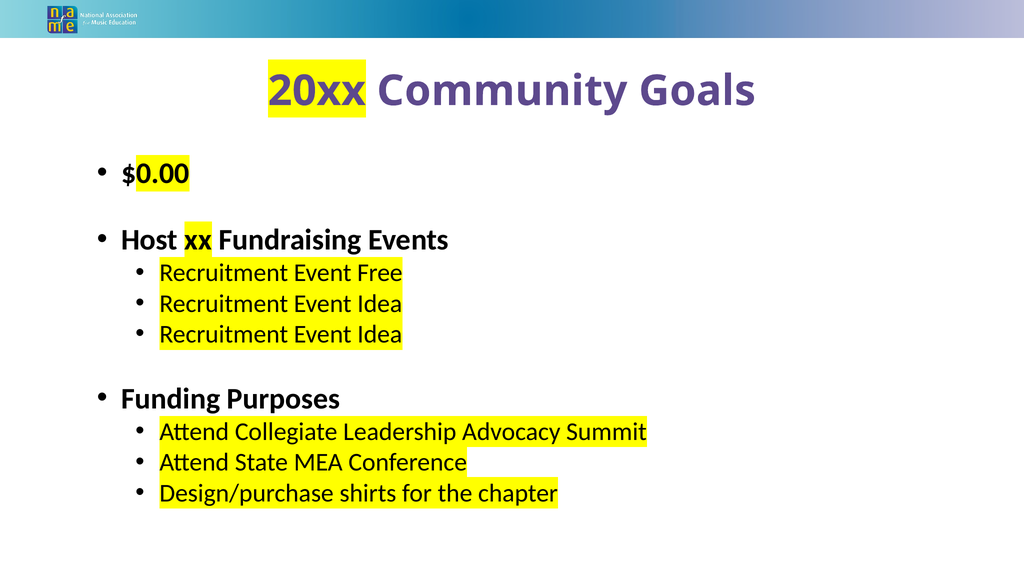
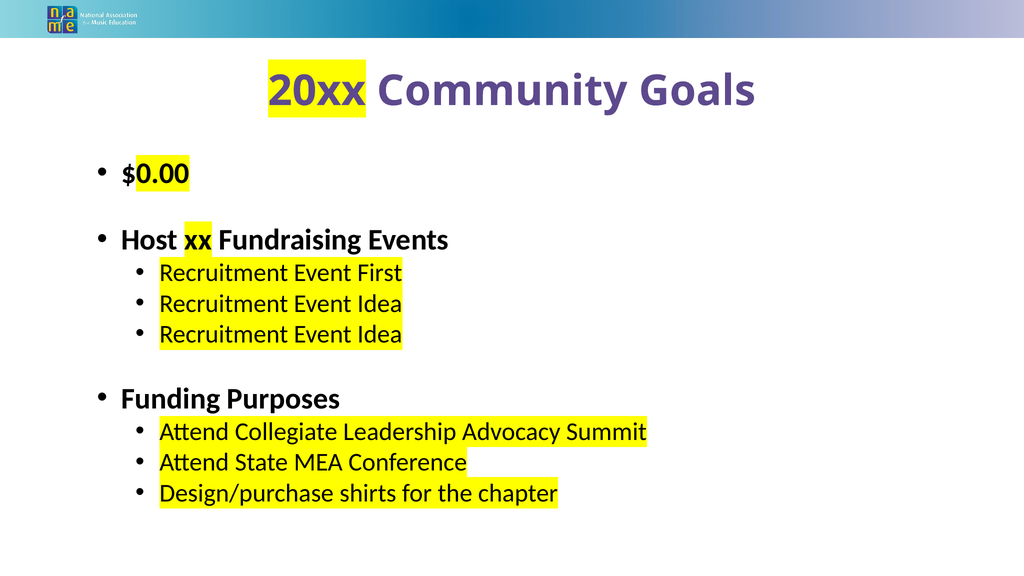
Free: Free -> First (380, 273)
